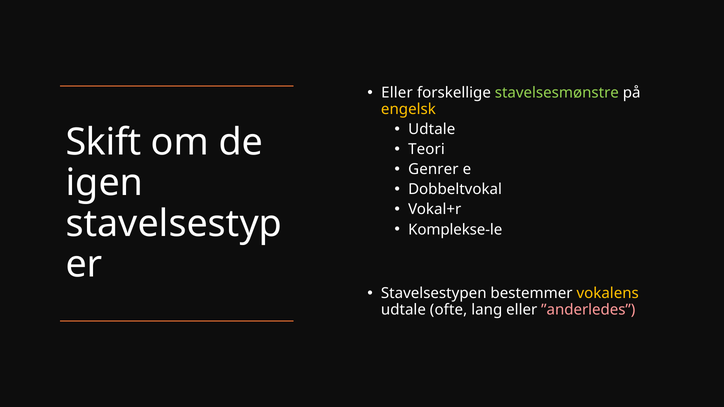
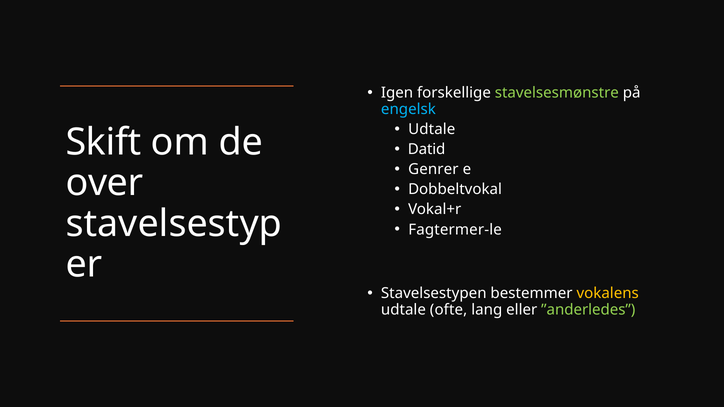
Eller: Eller -> Igen (397, 93)
engelsk colour: yellow -> light blue (408, 109)
Teori: Teori -> Datid (427, 149)
igen: igen -> over (105, 183)
Komplekse-le: Komplekse-le -> Fagtermer-le (455, 230)
”anderledes colour: pink -> light green (588, 310)
